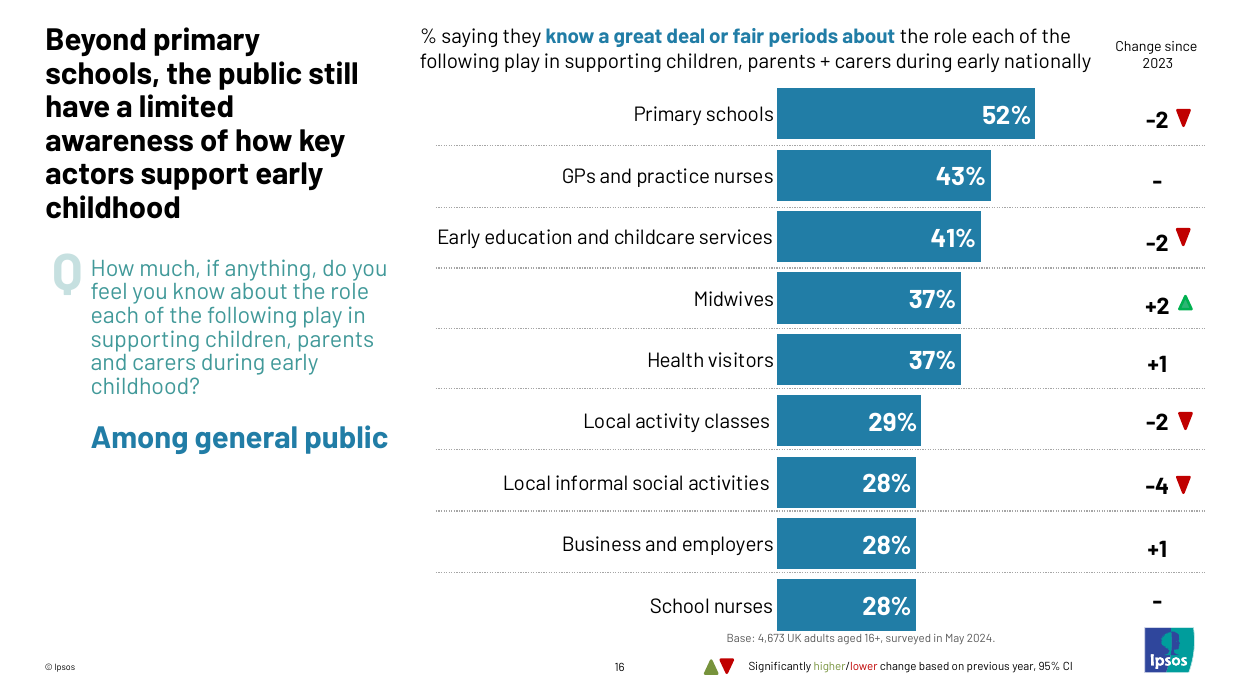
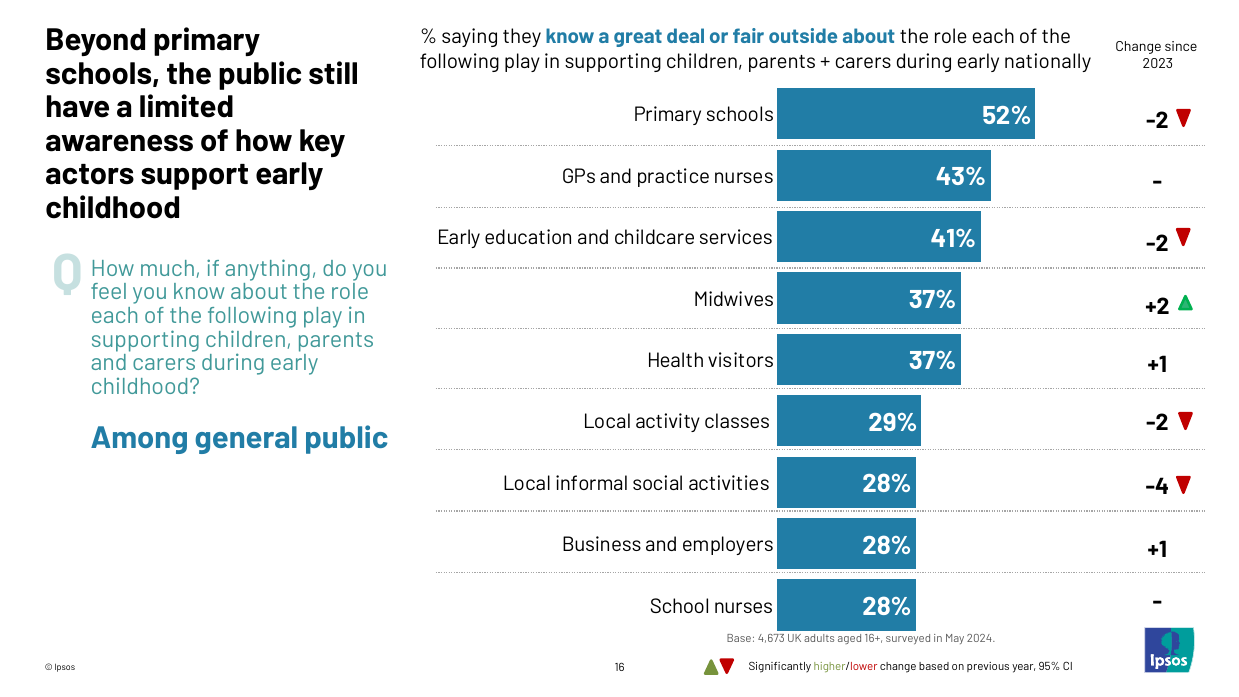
periods: periods -> outside (803, 37)
